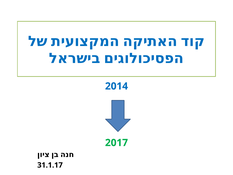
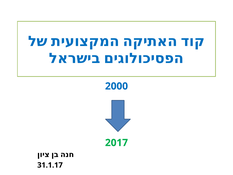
2014: 2014 -> 2000 (117, 86)
